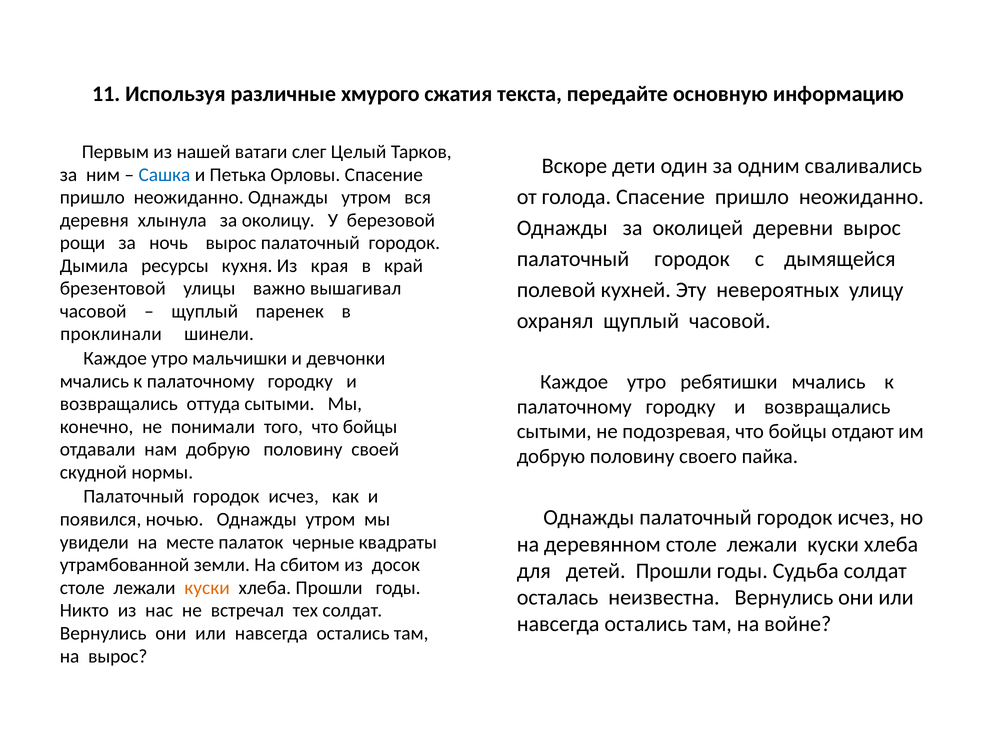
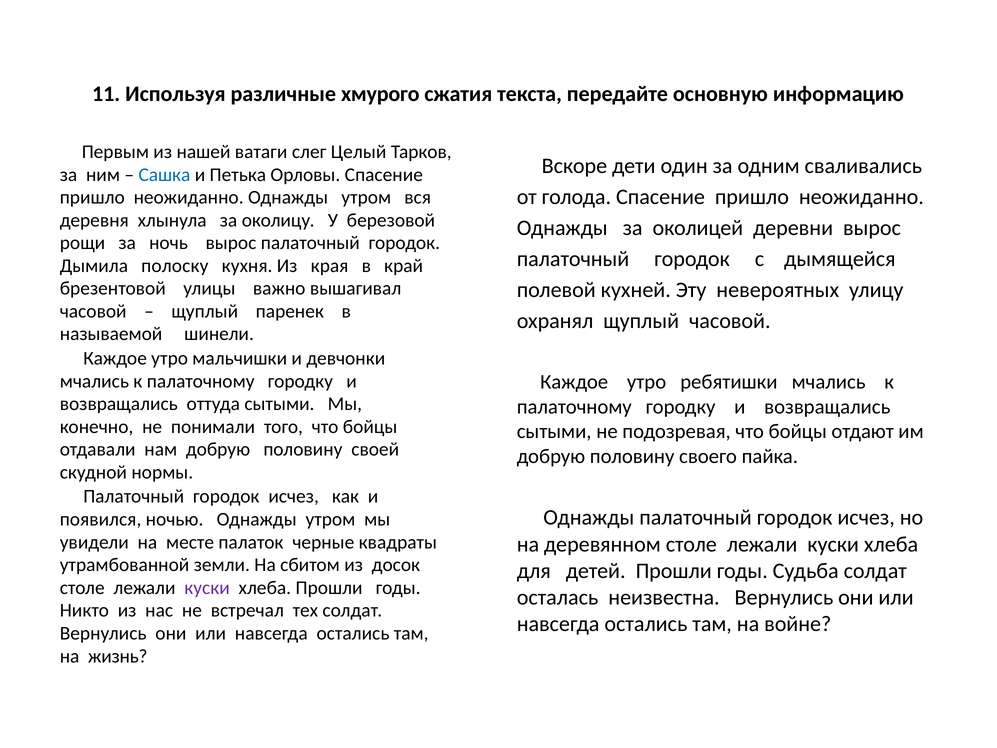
ресурсы: ресурсы -> полоску (175, 266)
проклинали: проклинали -> называемой (111, 334)
куски colour: orange -> purple (207, 588)
на вырос: вырос -> жизнь (118, 656)
